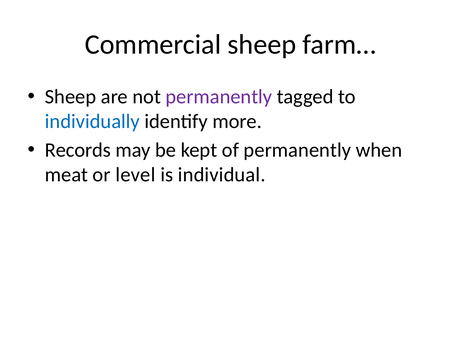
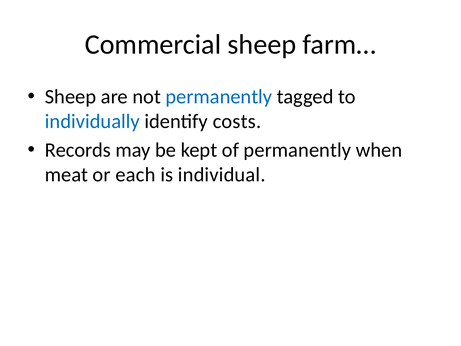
permanently colour: purple -> blue (219, 97)
more: more -> costs (237, 121)
level: level -> each (135, 175)
